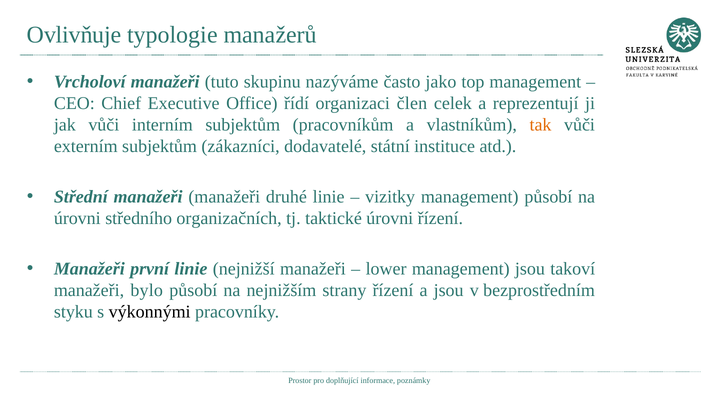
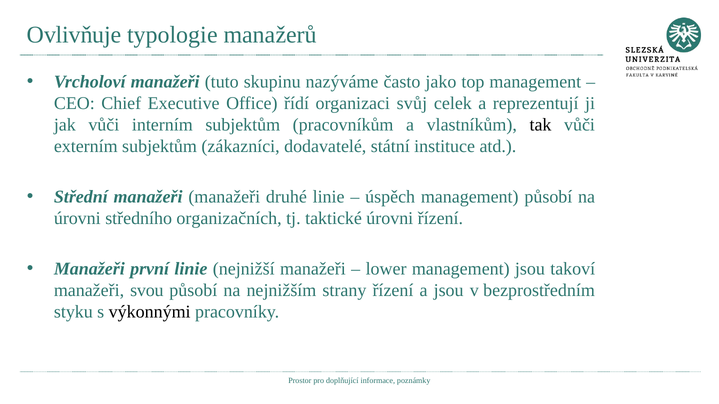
člen: člen -> svůj (412, 104)
tak colour: orange -> black (540, 125)
vizitky: vizitky -> úspěch (390, 197)
bylo: bylo -> svou (147, 290)
